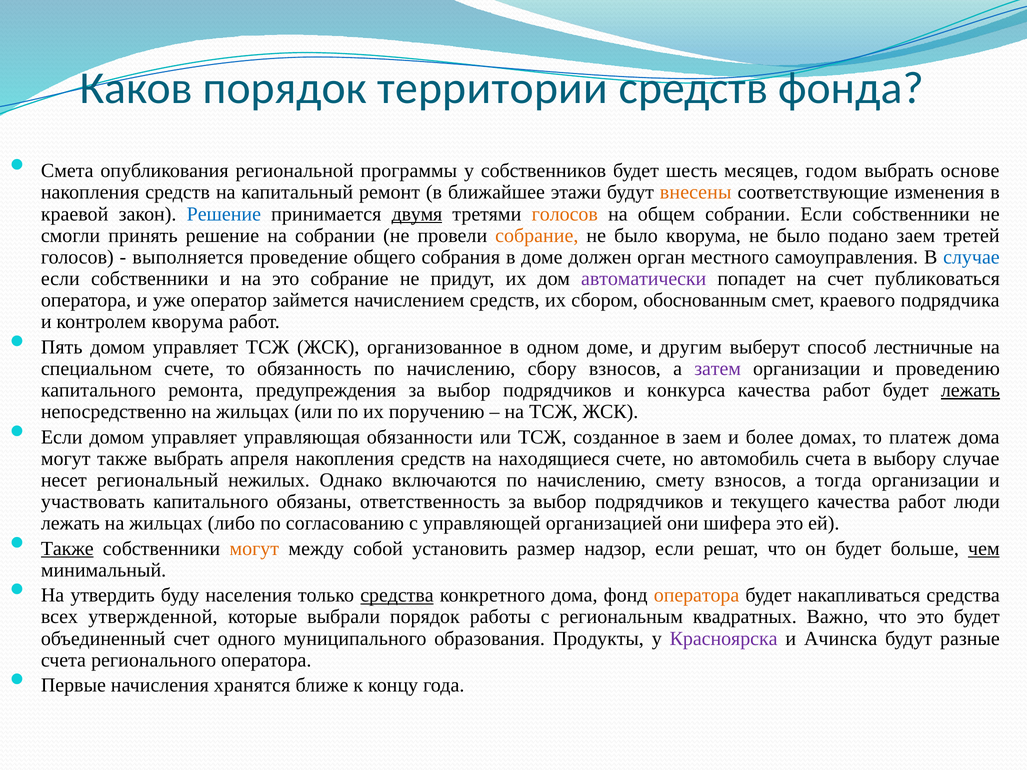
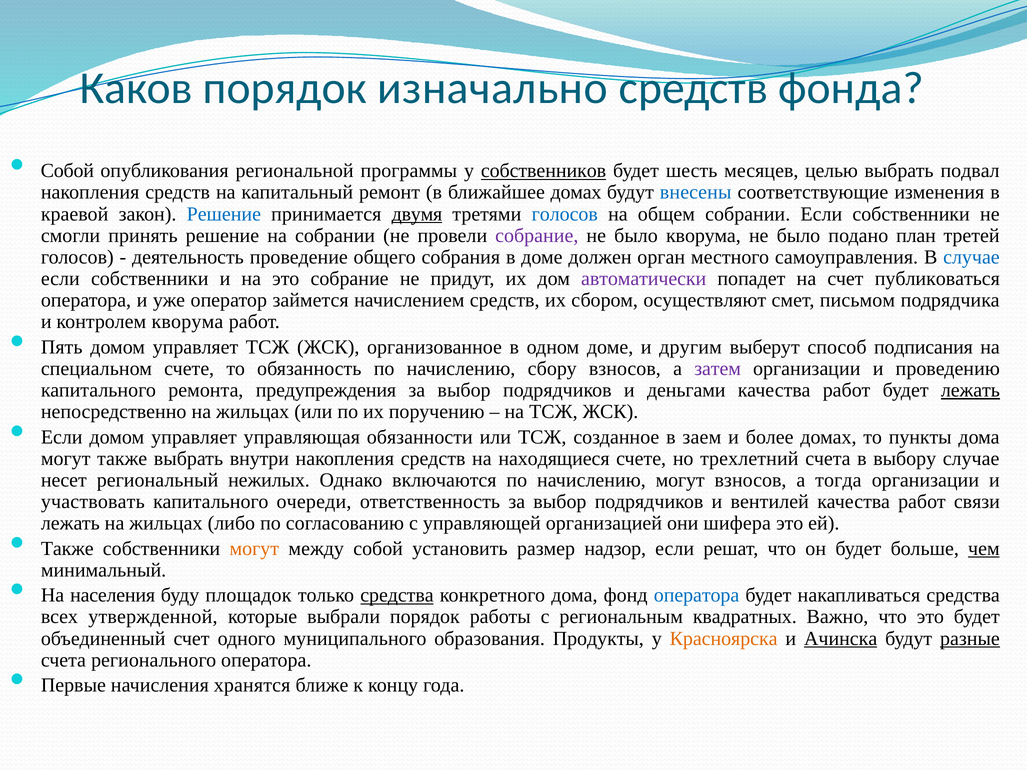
территории: территории -> изначально (493, 88)
Смета: Смета -> Собой (67, 171)
собственников underline: none -> present (543, 171)
годом: годом -> целью (831, 171)
основе: основе -> подвал (970, 171)
ближайшее этажи: этажи -> домах (576, 192)
внесены colour: orange -> blue (696, 192)
голосов colour: orange -> blue (565, 214)
собрание colour: orange -> purple (537, 236)
подано заем: заем -> план (916, 236)
выполняется: выполняется -> деятельность (188, 257)
обоснованным: обоснованным -> осуществляют (705, 300)
краевого: краевого -> письмом (857, 300)
лестничные: лестничные -> подписания (923, 347)
конкурса: конкурса -> деньгами (686, 390)
платеж: платеж -> пункты (920, 437)
апреля: апреля -> внутри (259, 459)
автомобиль: автомобиль -> трехлетний (749, 459)
начислению смету: смету -> могут (680, 480)
обязаны: обязаны -> очереди (314, 502)
текущего: текущего -> вентилей (770, 502)
люди: люди -> связи (977, 502)
Также underline: present -> none (67, 549)
утвердить: утвердить -> населения (113, 595)
населения: населения -> площадок (248, 595)
оператора colour: orange -> blue (697, 595)
Красноярска colour: purple -> orange (724, 639)
Ачинска underline: none -> present (841, 639)
разные underline: none -> present (970, 639)
